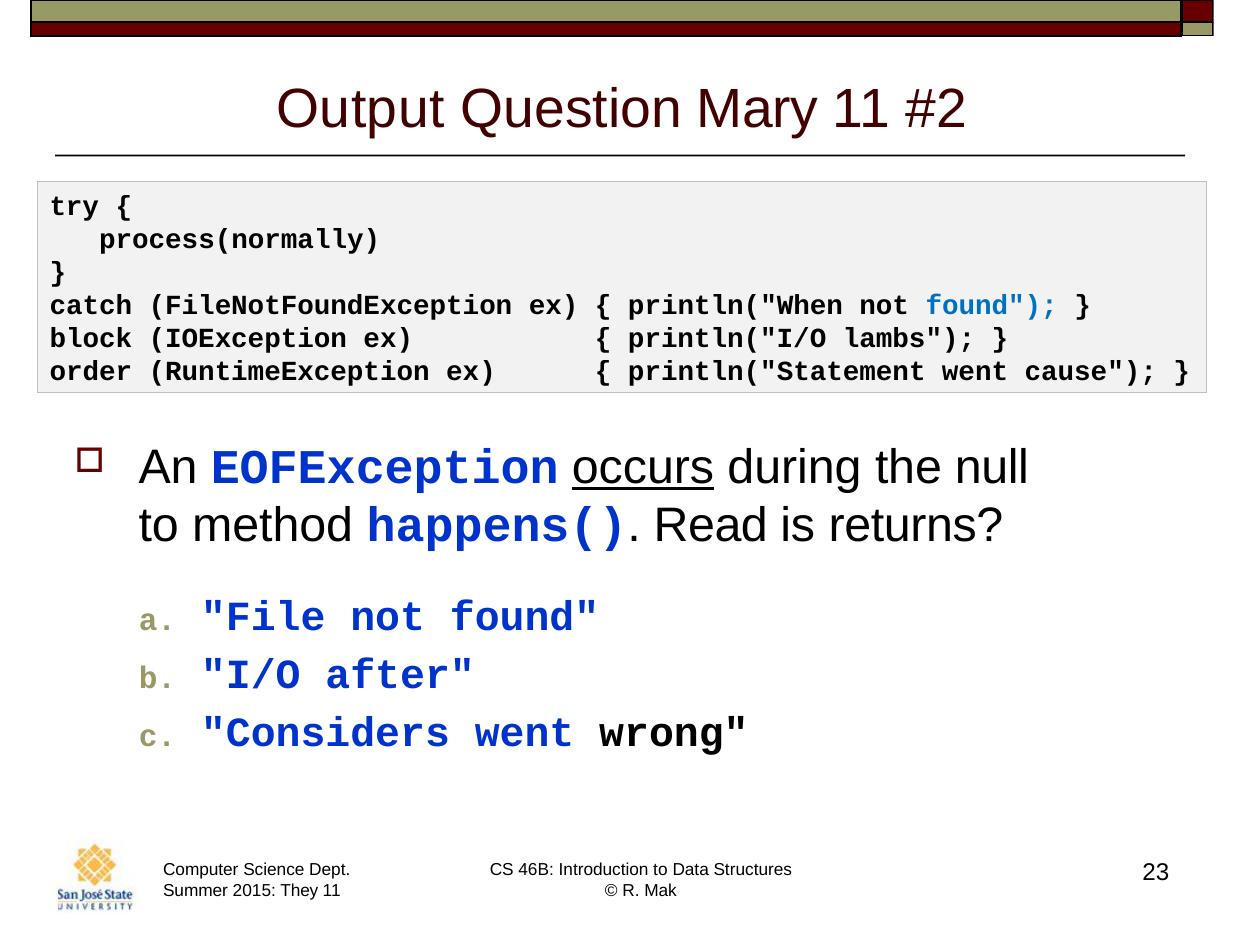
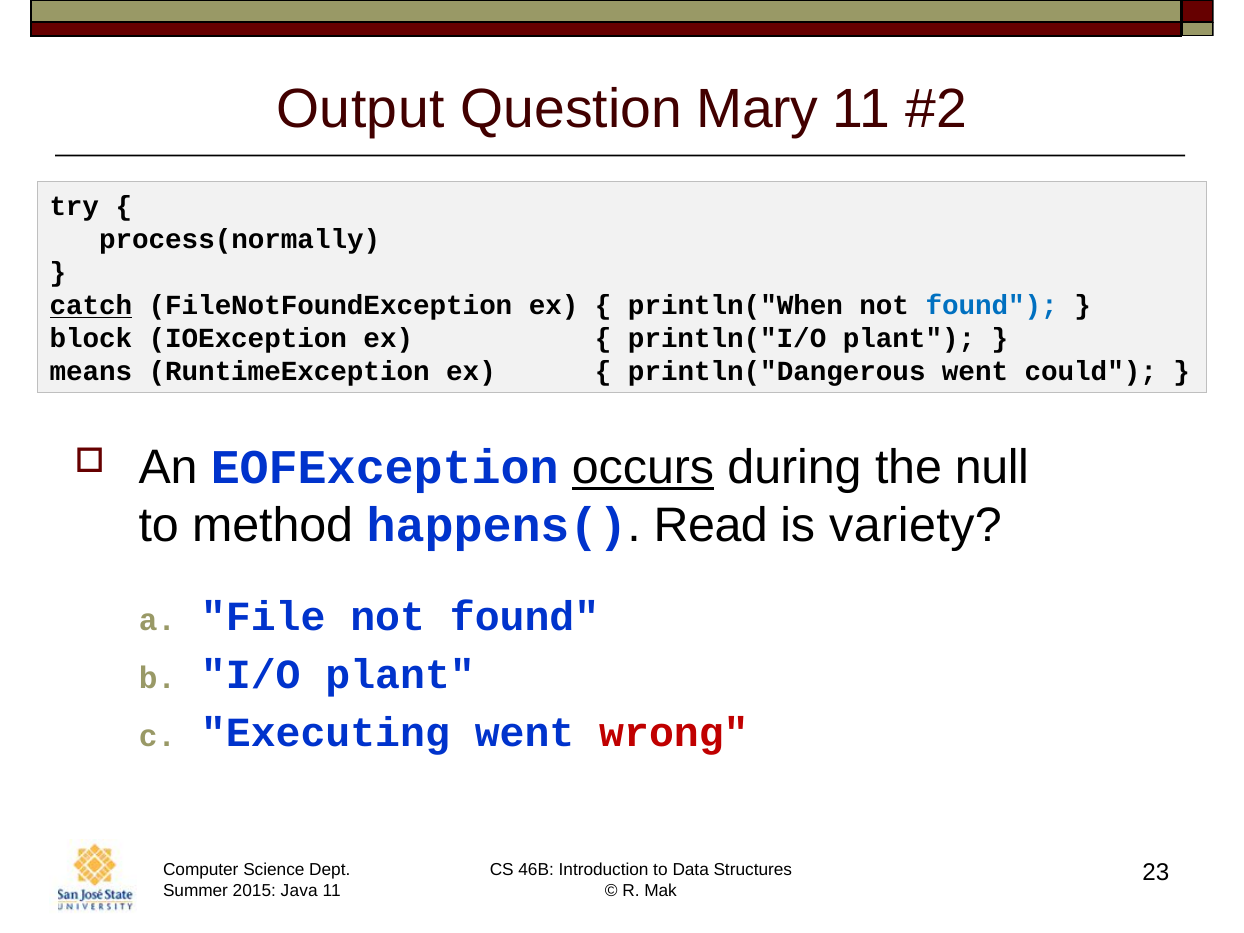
catch underline: none -> present (91, 305)
println("I/O lambs: lambs -> plant (909, 339)
order: order -> means (91, 372)
println("Statement: println("Statement -> println("Dangerous (777, 372)
cause: cause -> could (1091, 372)
returns: returns -> variety (915, 526)
I/O after: after -> plant (400, 675)
Considers: Considers -> Executing (325, 733)
wrong colour: black -> red (674, 733)
They: They -> Java (299, 891)
